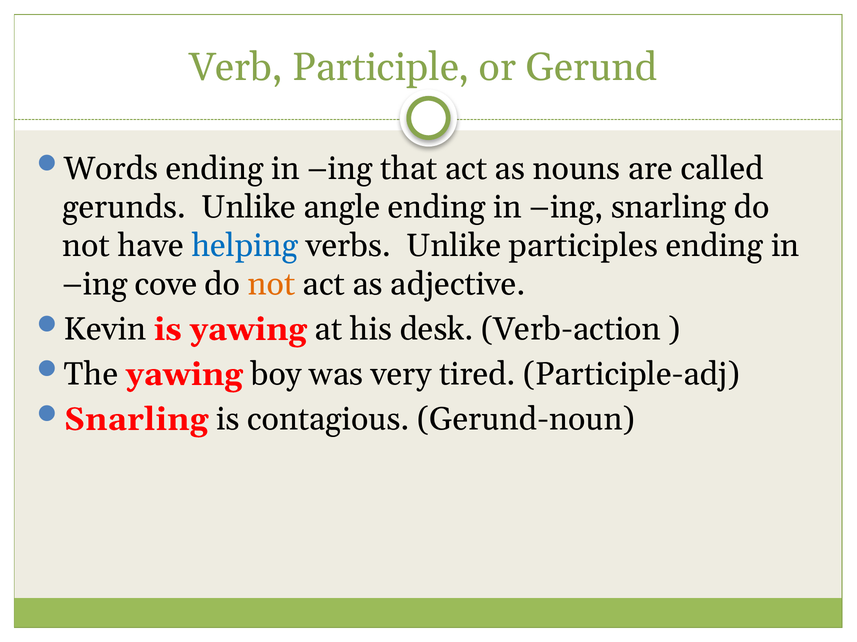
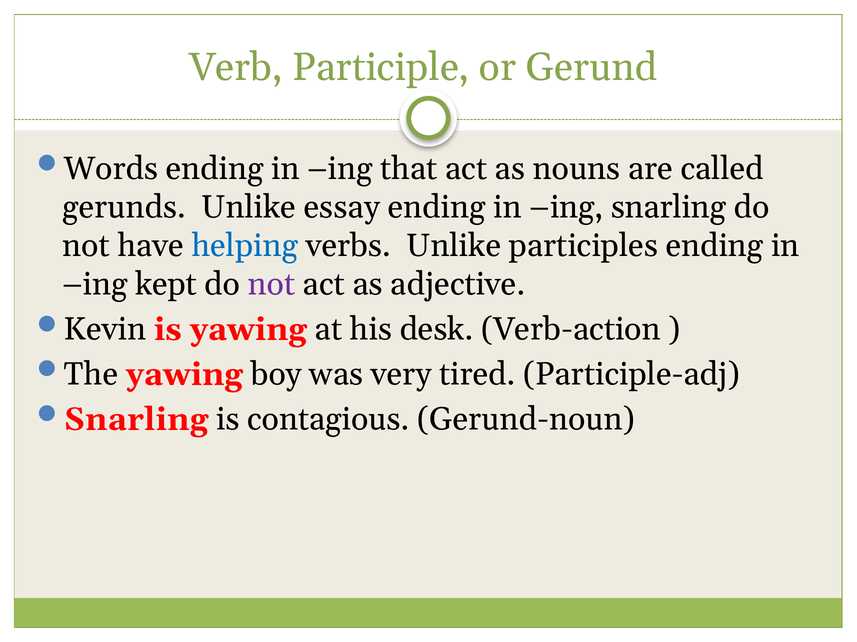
angle: angle -> essay (342, 207)
cove: cove -> kept (166, 285)
not colour: orange -> purple (272, 285)
